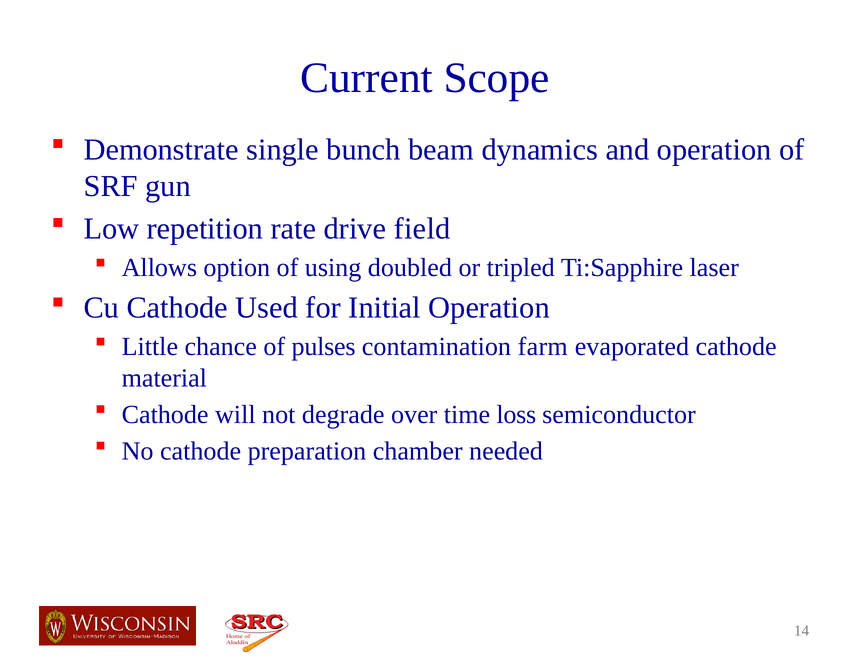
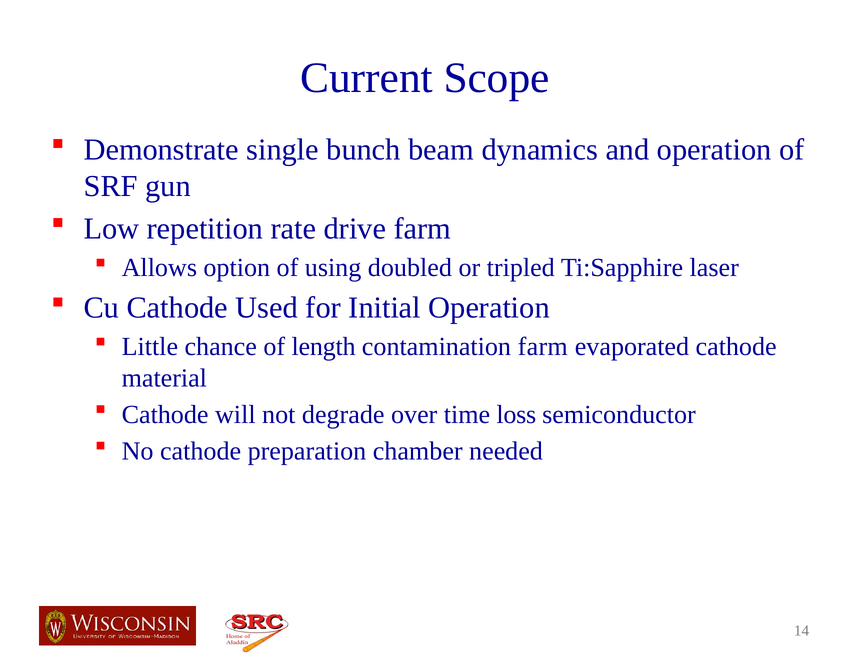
drive field: field -> farm (422, 229)
pulses: pulses -> length (324, 347)
